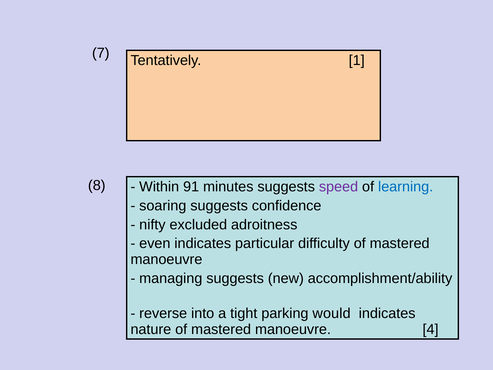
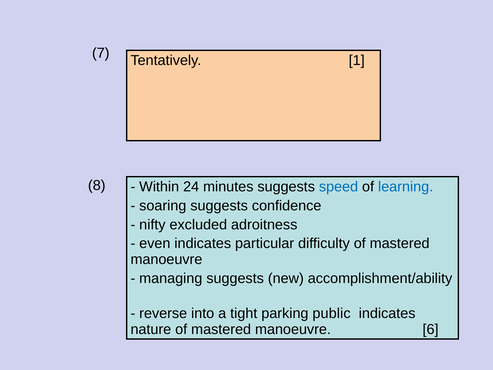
91: 91 -> 24 (191, 187)
speed colour: purple -> blue (339, 187)
would: would -> public (332, 313)
4: 4 -> 6 (431, 329)
